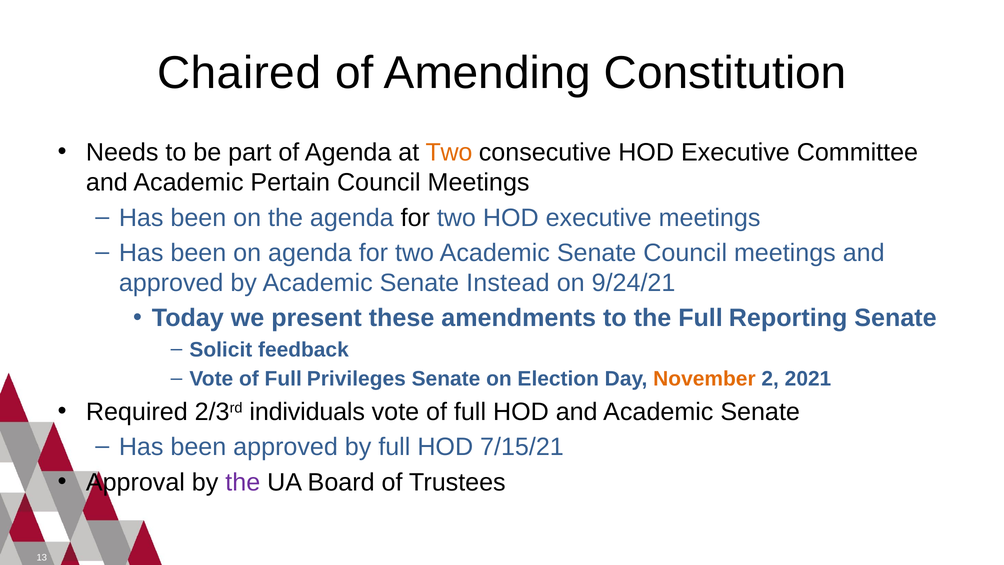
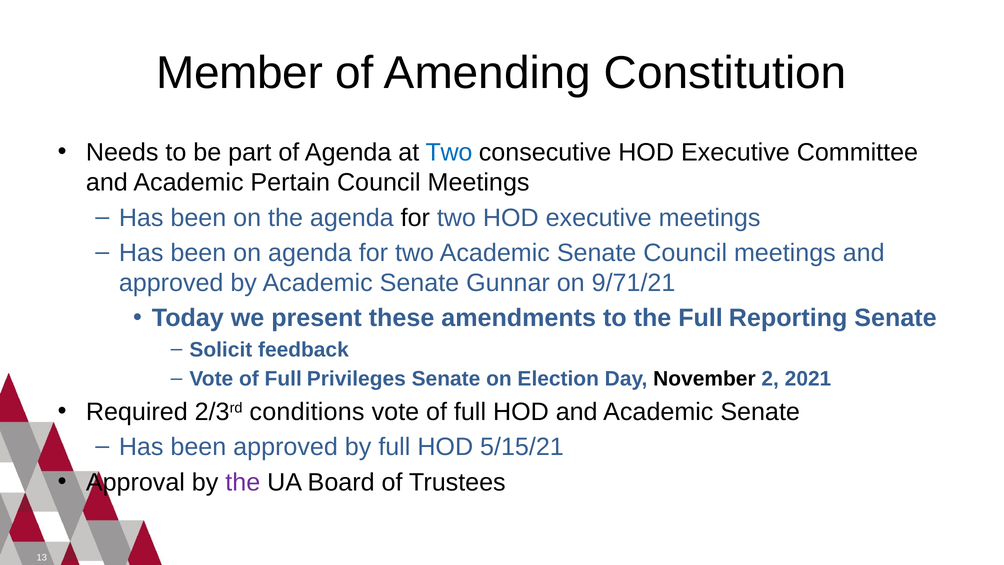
Chaired: Chaired -> Member (240, 73)
Two colour: orange -> blue (449, 152)
Instead: Instead -> Gunnar (508, 283)
9/24/21: 9/24/21 -> 9/71/21 (634, 283)
November colour: orange -> black (704, 379)
individuals: individuals -> conditions (307, 412)
7/15/21: 7/15/21 -> 5/15/21 (522, 447)
